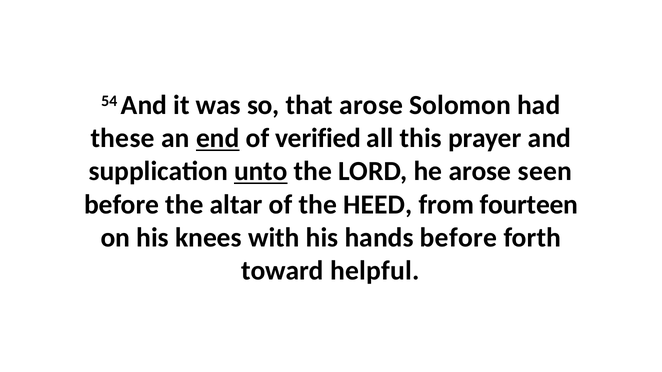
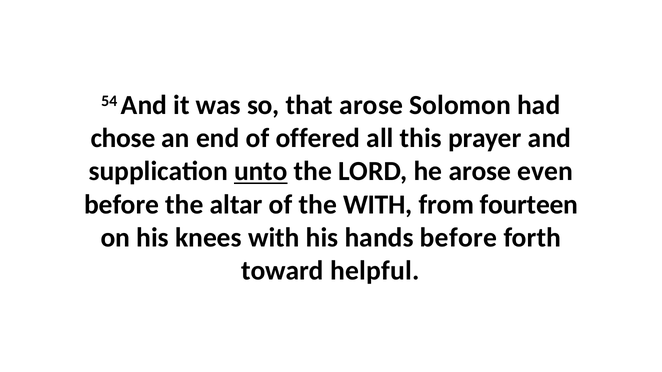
these: these -> chose (123, 138)
end underline: present -> none (218, 138)
verified: verified -> offered (318, 138)
seen: seen -> even (545, 172)
the HEED: HEED -> WITH (378, 205)
